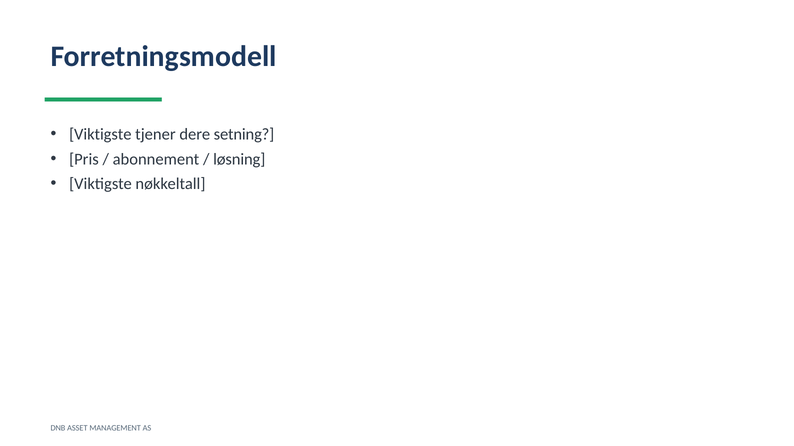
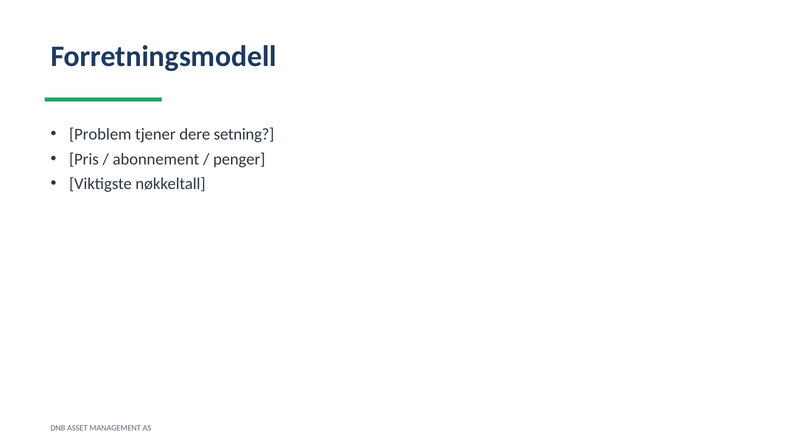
Viktigste: Viktigste -> Problem (100, 134)
løsning: løsning -> penger (239, 159)
